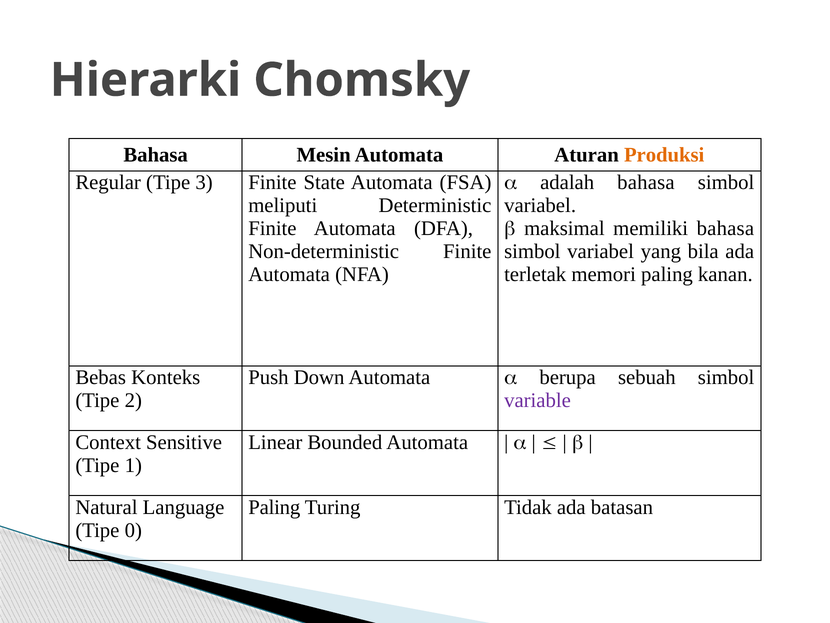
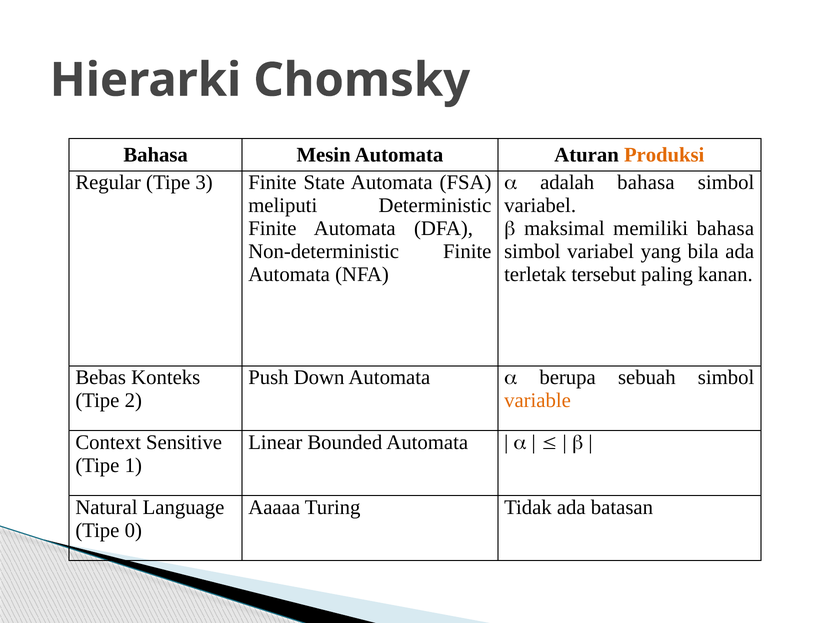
memori: memori -> tersebut (604, 274)
variable colour: purple -> orange (538, 400)
Paling: Paling -> Aaaaa (274, 507)
